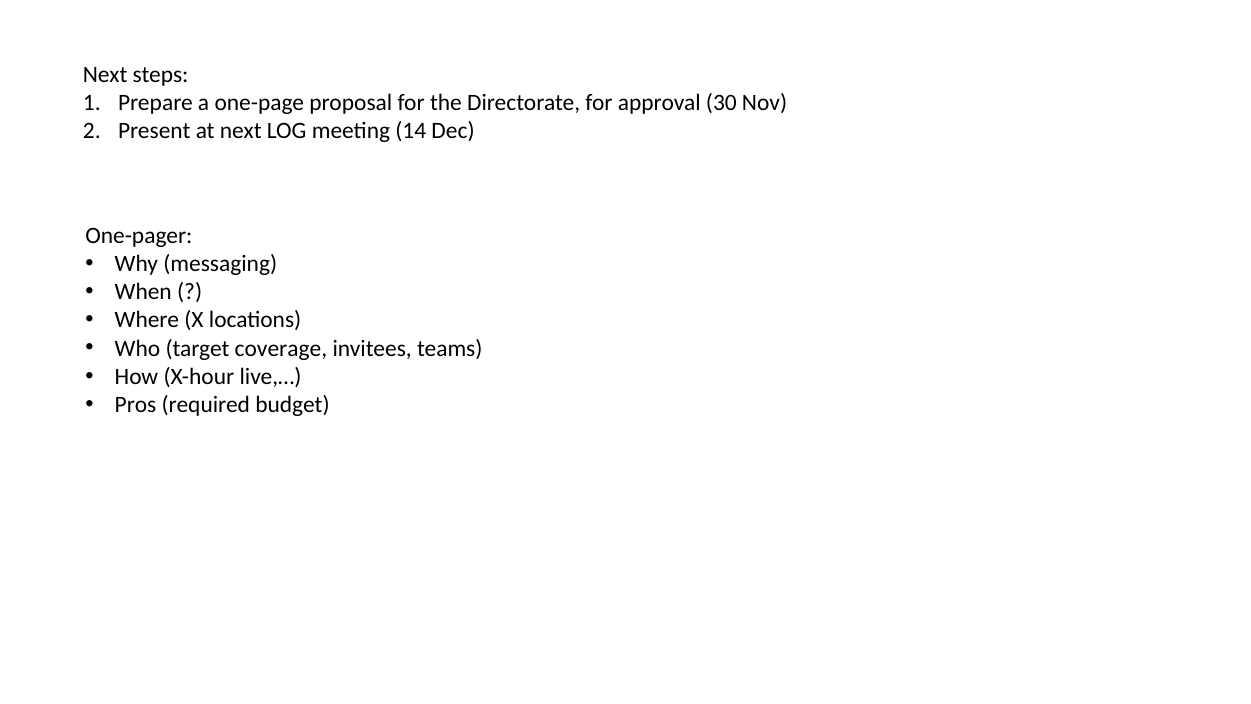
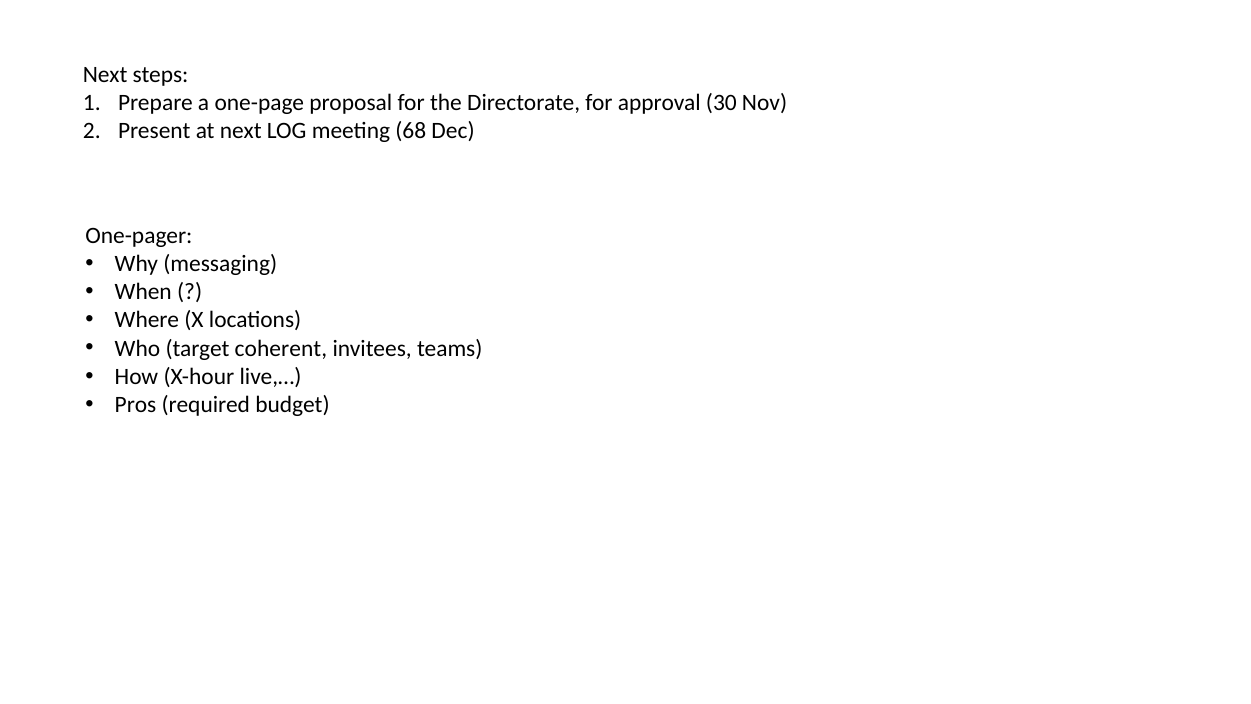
14: 14 -> 68 (411, 131)
coverage: coverage -> coherent (281, 348)
